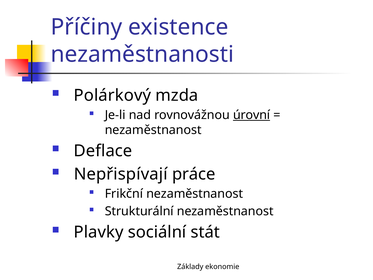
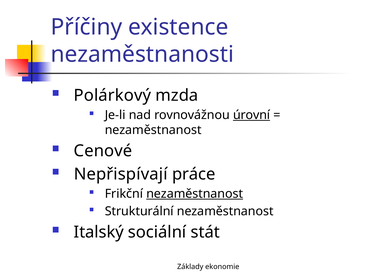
Deflace: Deflace -> Cenové (103, 151)
nezaměstnanost underline: none -> present (195, 194)
Plavky: Plavky -> Italský (99, 232)
